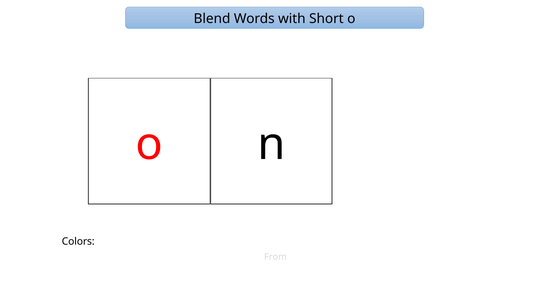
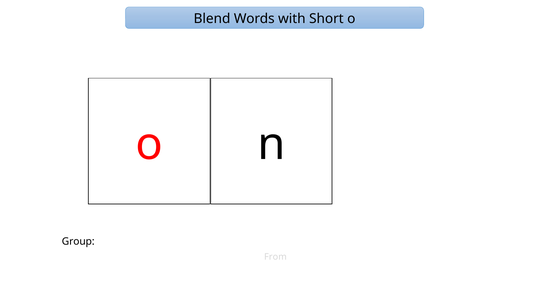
Colors: Colors -> Group (78, 241)
